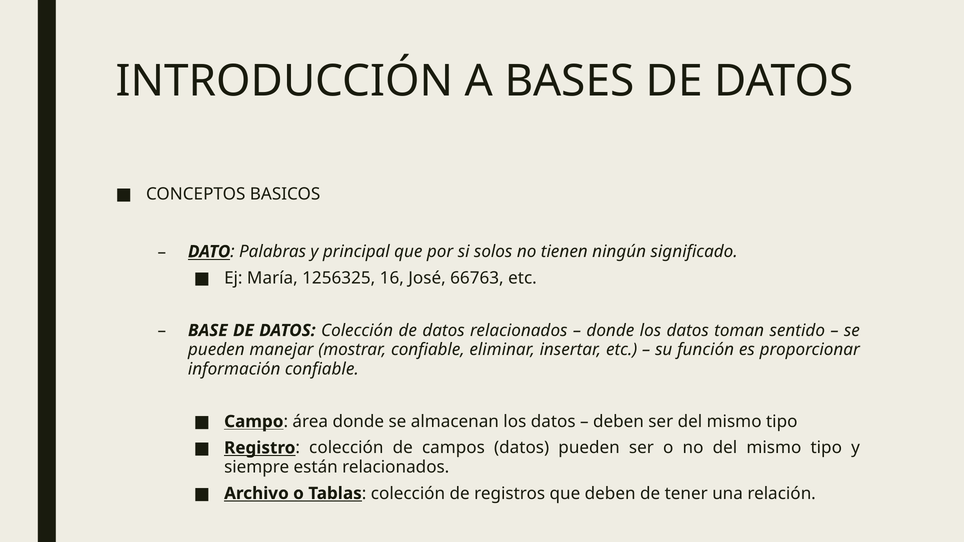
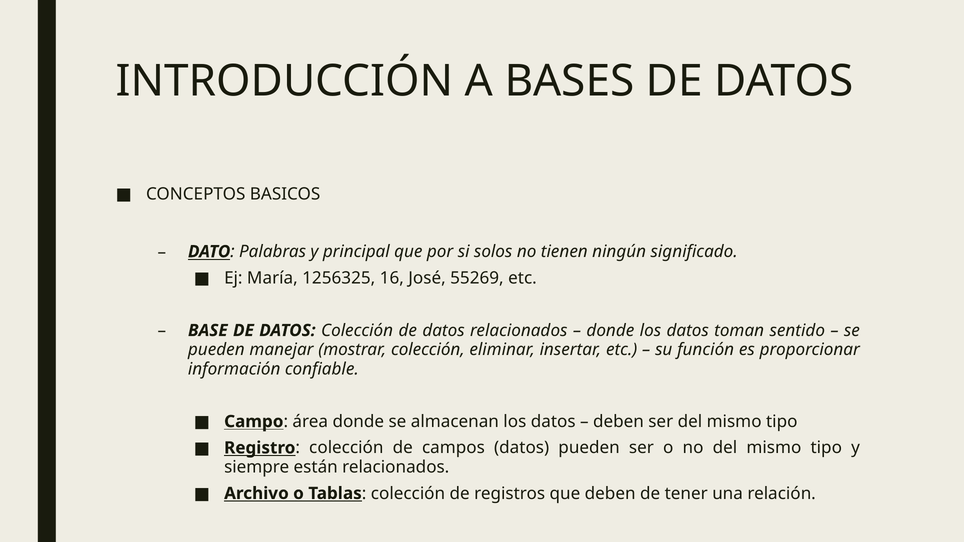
66763: 66763 -> 55269 (477, 278)
mostrar confiable: confiable -> colección (428, 350)
